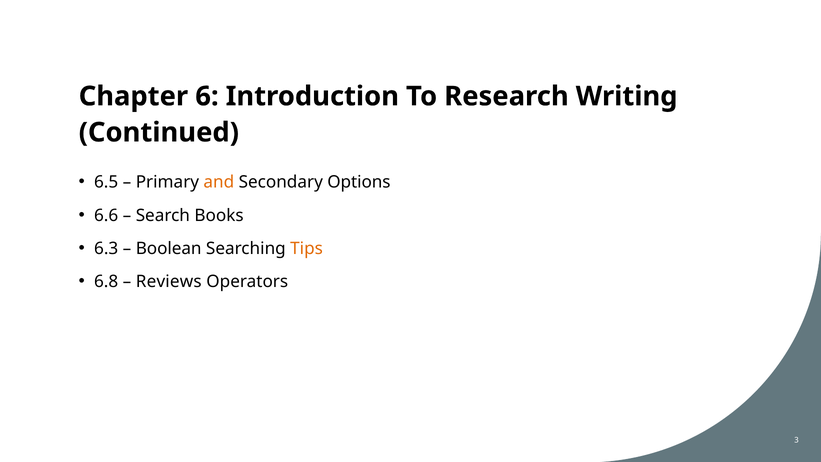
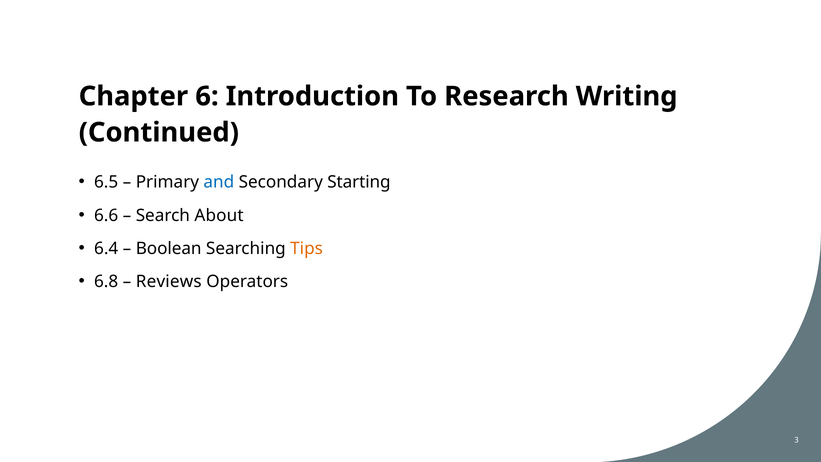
and colour: orange -> blue (219, 182)
Options: Options -> Starting (359, 182)
Books: Books -> About (219, 215)
6.3: 6.3 -> 6.4 (106, 248)
